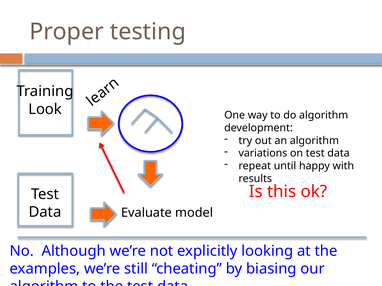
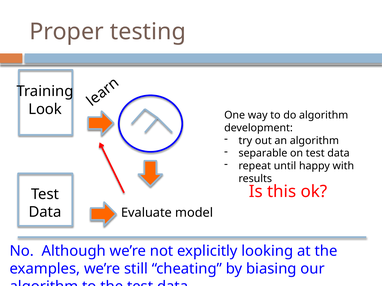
variations: variations -> separable (263, 153)
